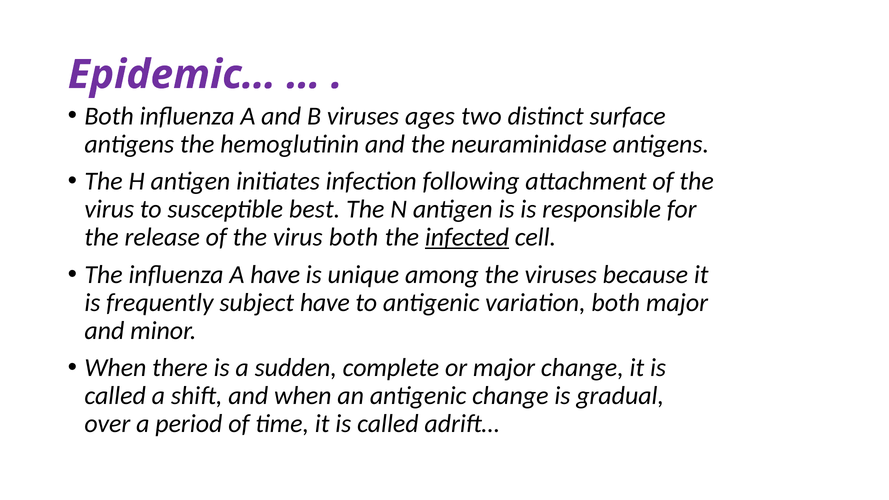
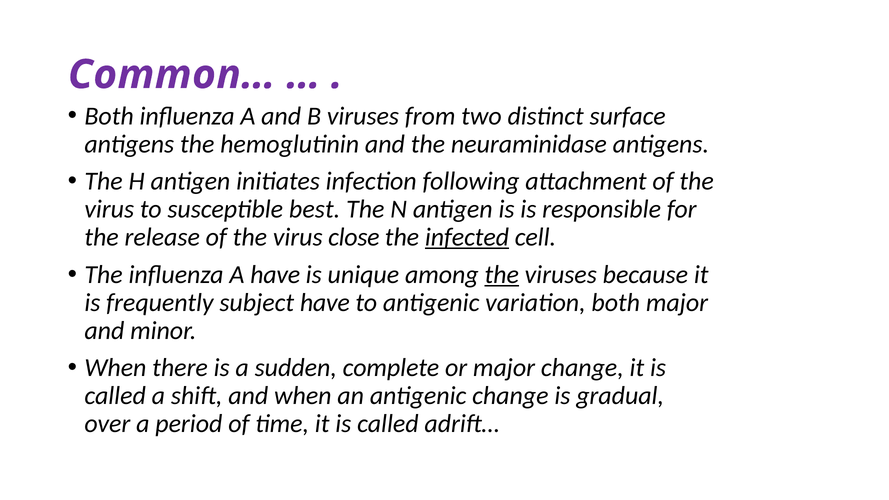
Epidemic…: Epidemic… -> Common… (172, 75)
ages: ages -> from (430, 116)
virus both: both -> close (354, 237)
the underline: none -> present (502, 275)
